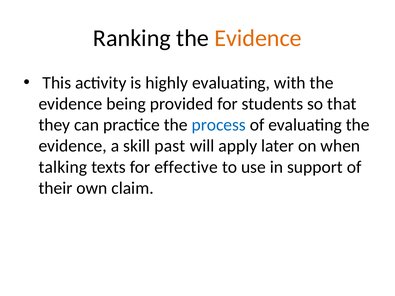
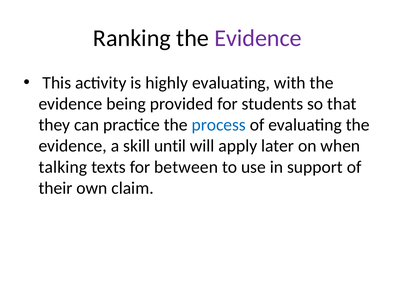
Evidence colour: orange -> purple (258, 38)
past: past -> until (170, 146)
effective: effective -> between (186, 167)
